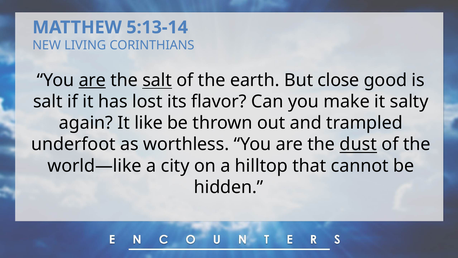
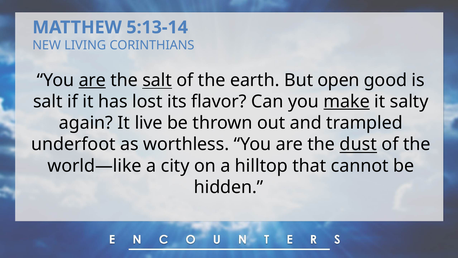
close: close -> open (338, 80)
make underline: none -> present (347, 101)
like: like -> live (149, 123)
